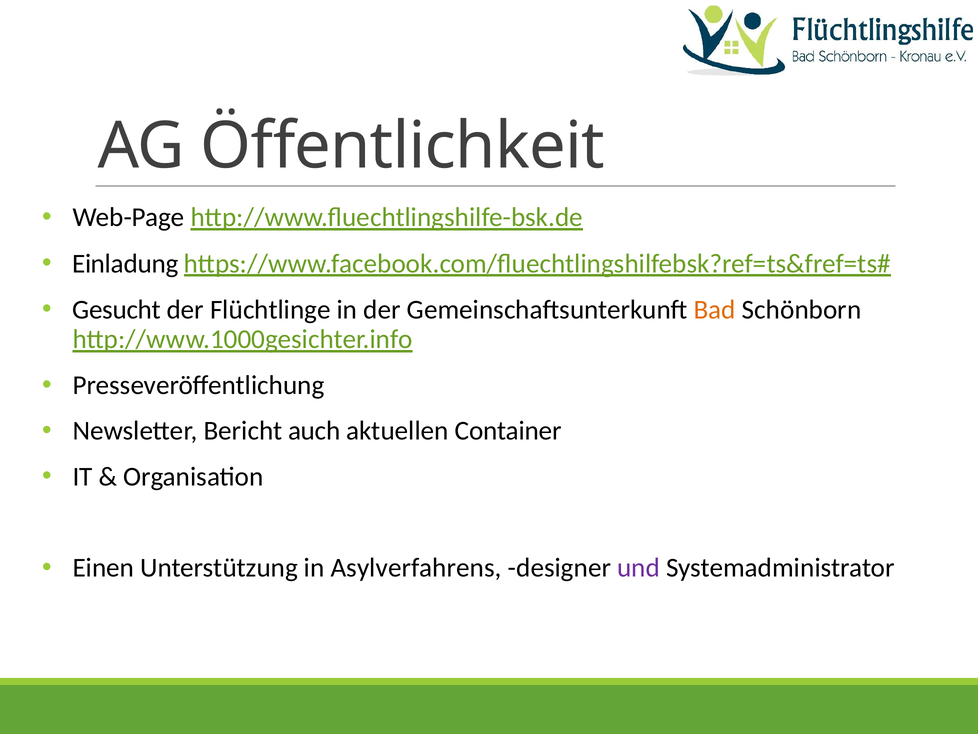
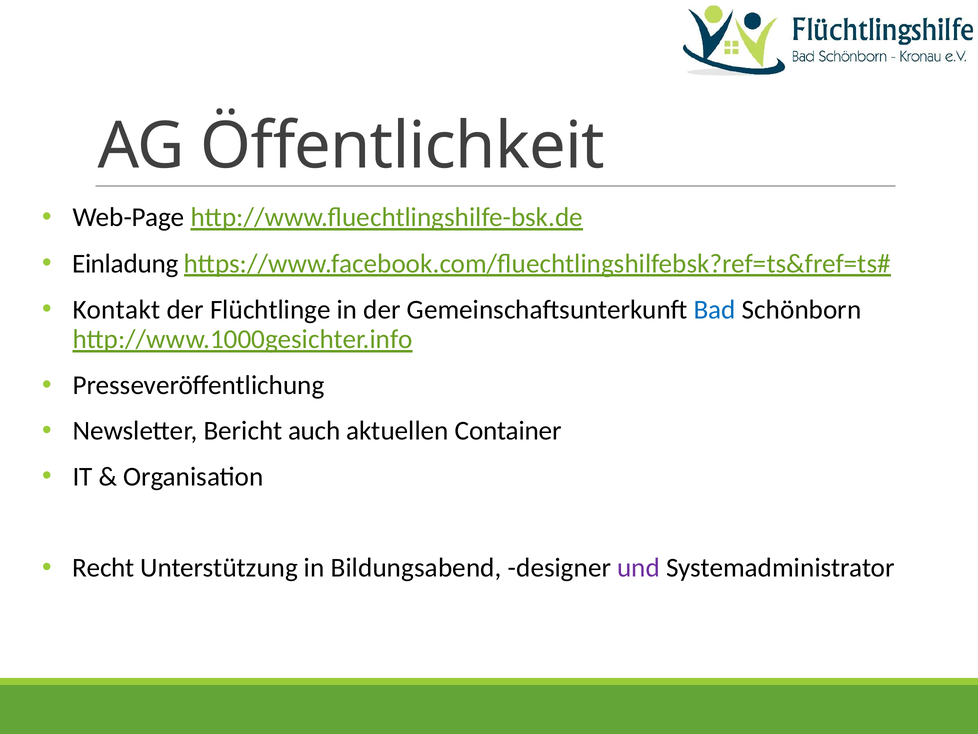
Gesucht: Gesucht -> Kontakt (116, 309)
Bad colour: orange -> blue (715, 309)
Einen: Einen -> Recht (103, 568)
Asylverfahrens: Asylverfahrens -> Bildungsabend (416, 568)
